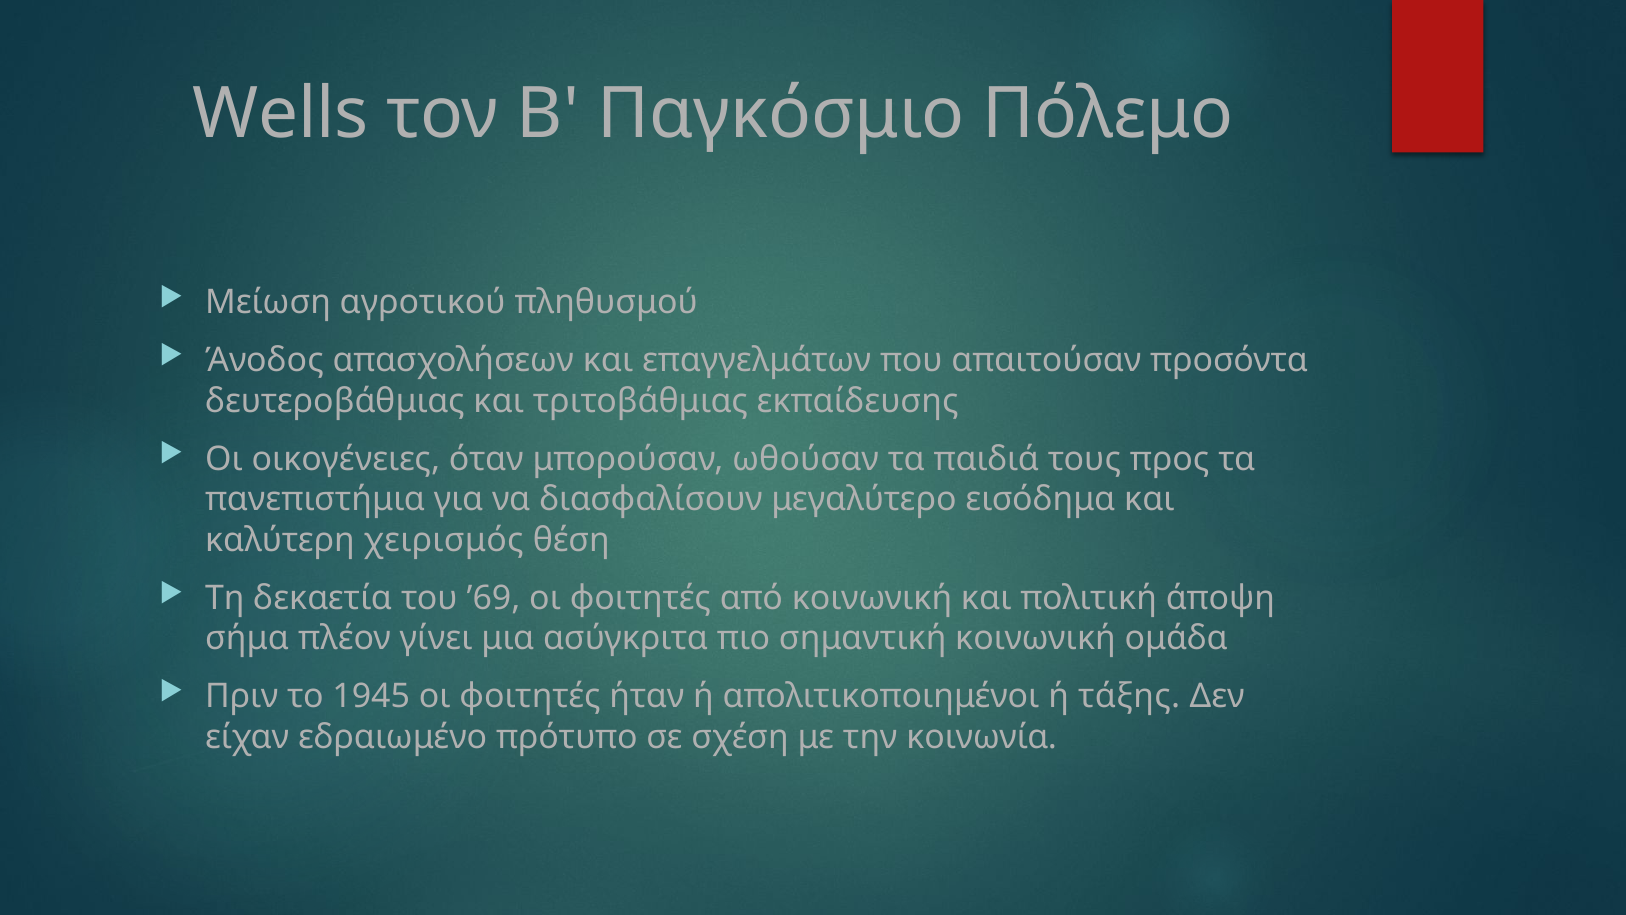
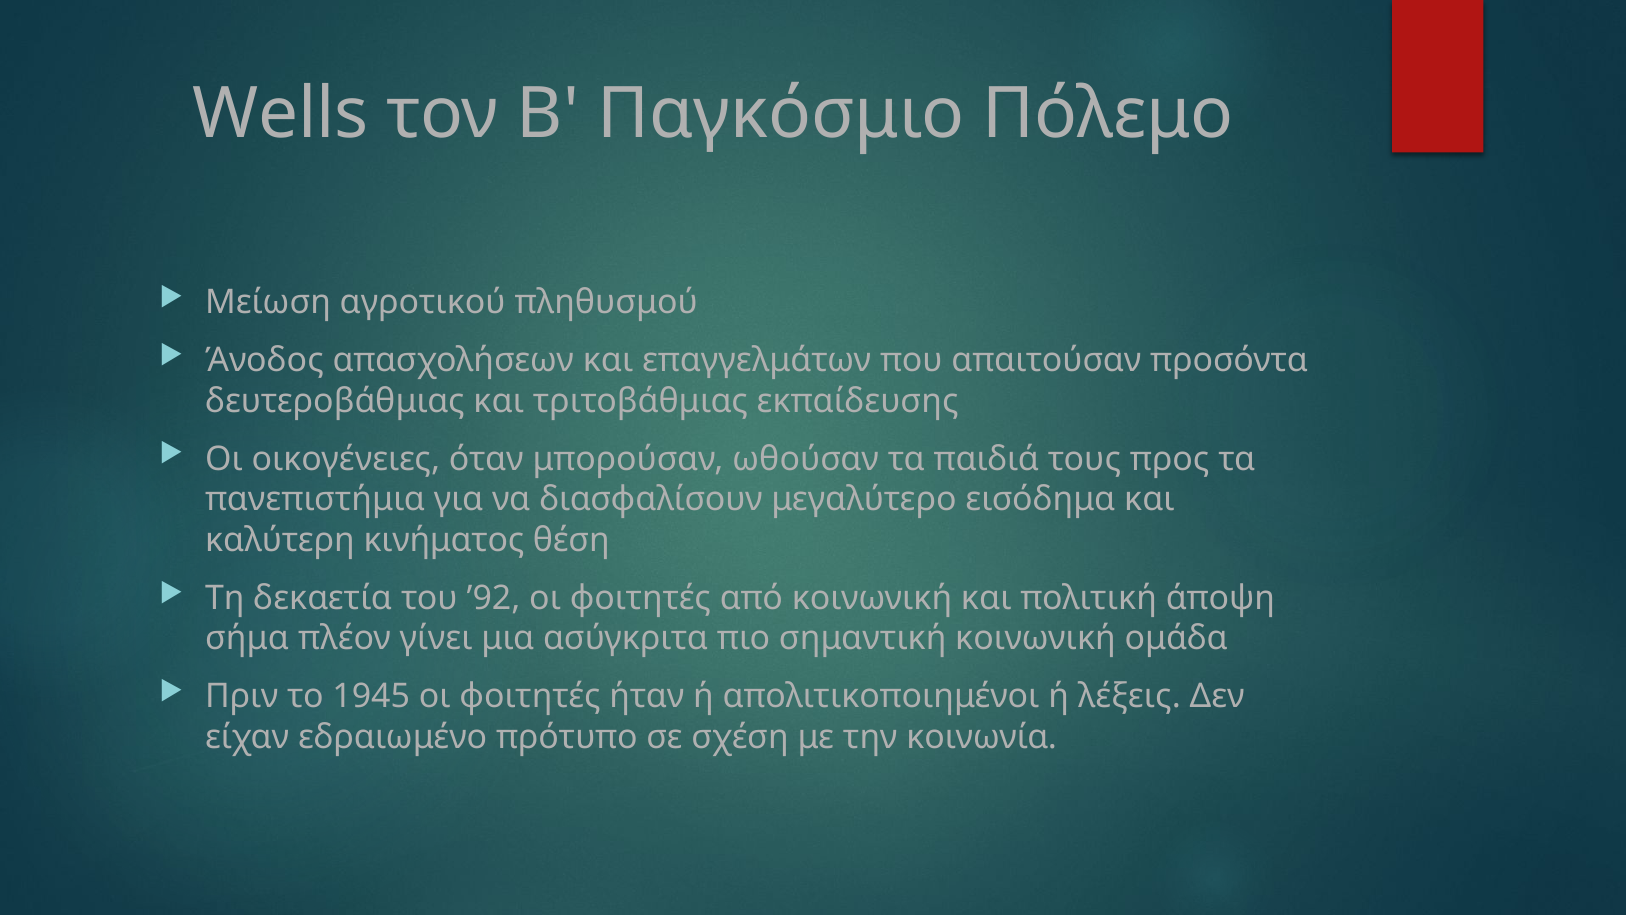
χειρισμός: χειρισμός -> κινήματος (444, 540)
’69: ’69 -> ’92 (494, 598)
τάξης: τάξης -> λέξεις (1129, 696)
